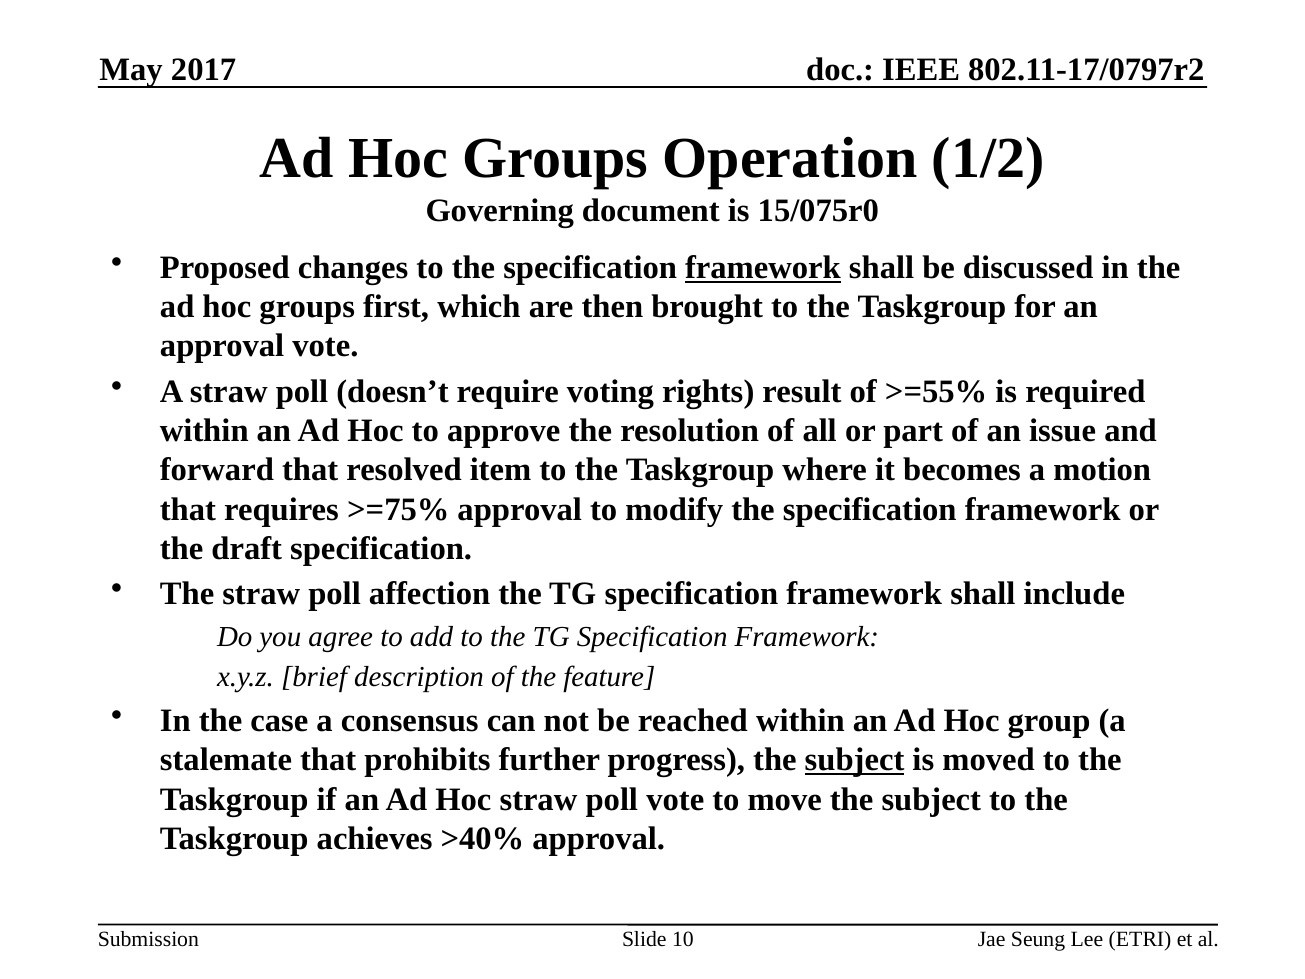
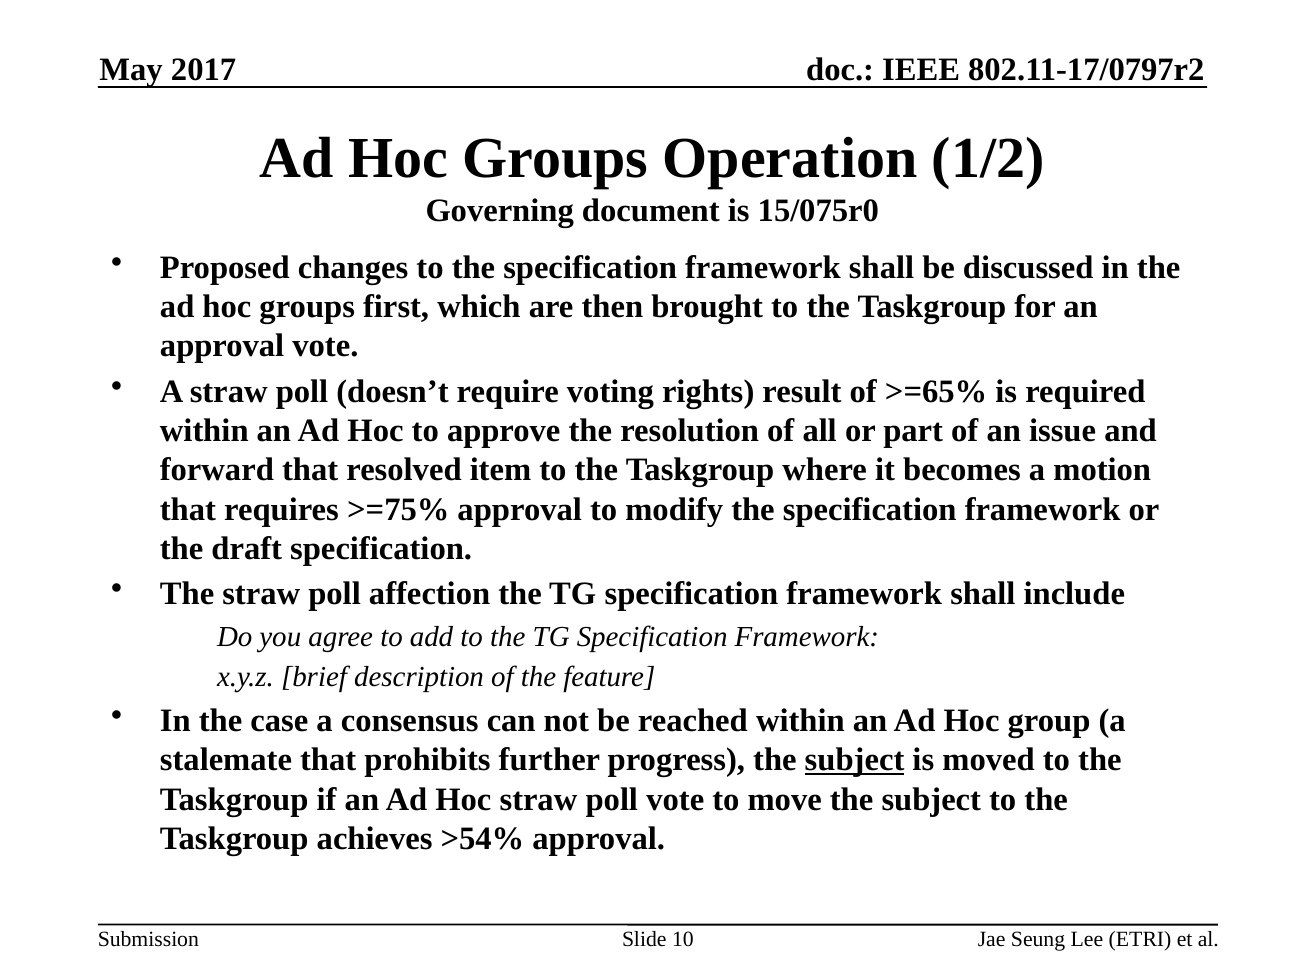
framework underline: present -> none (763, 268)
>=55%: >=55% -> >=65% (936, 392)
>40%: >40% -> >54% (482, 838)
